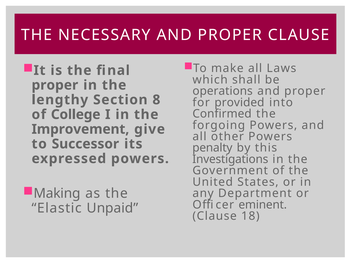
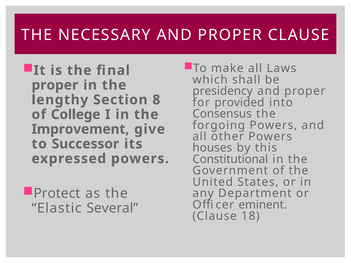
operations: operations -> presidency (223, 91)
Confirmed: Confirmed -> Consensus (222, 114)
penalty: penalty -> houses (212, 148)
Investigations: Investigations -> Constitutional (230, 159)
Making: Making -> Protect (57, 194)
Unpaid: Unpaid -> Several (113, 208)
